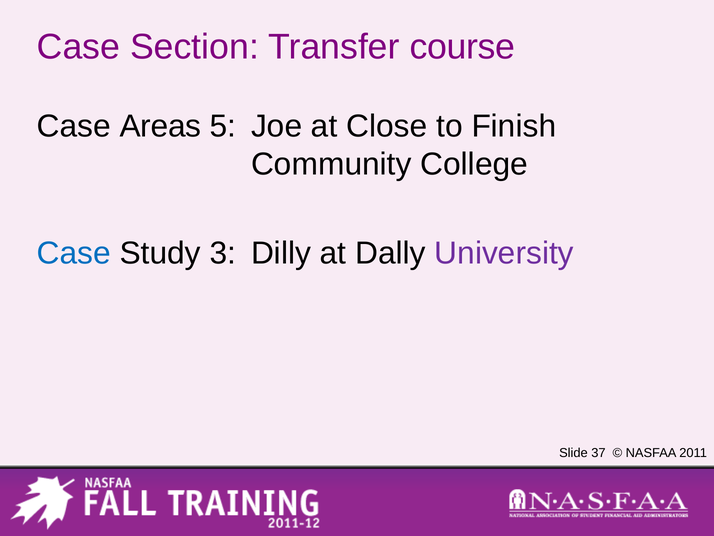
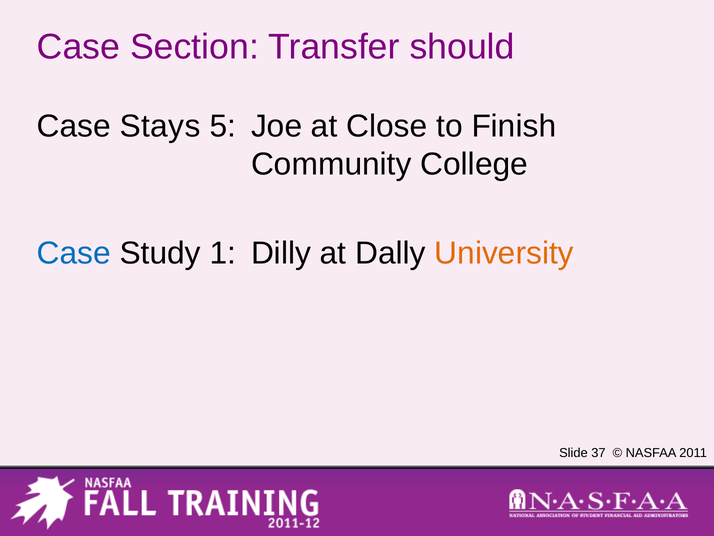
course: course -> should (462, 47)
Areas: Areas -> Stays (160, 126)
3: 3 -> 1 (223, 253)
University colour: purple -> orange (504, 253)
